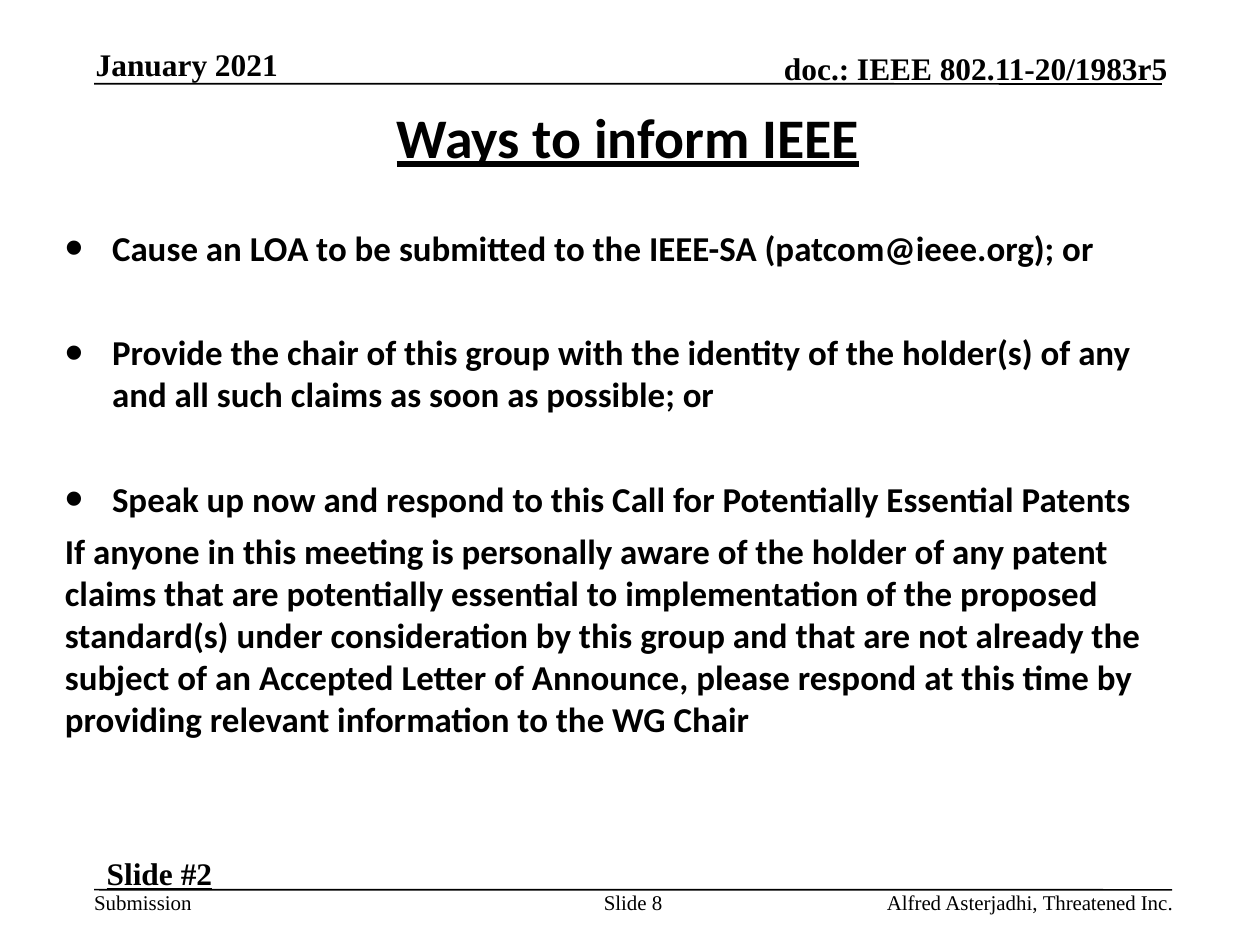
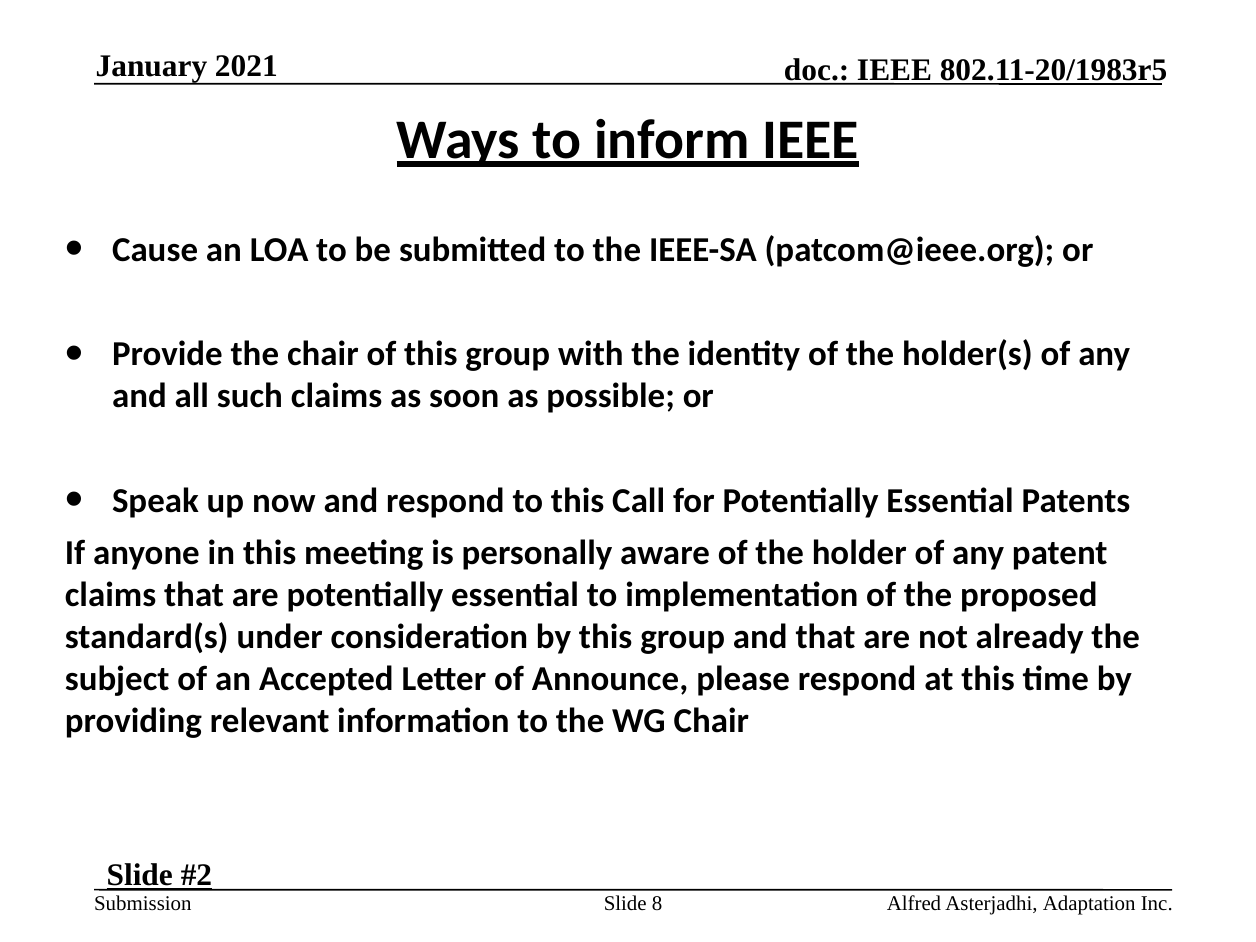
Threatened: Threatened -> Adaptation (1089, 903)
